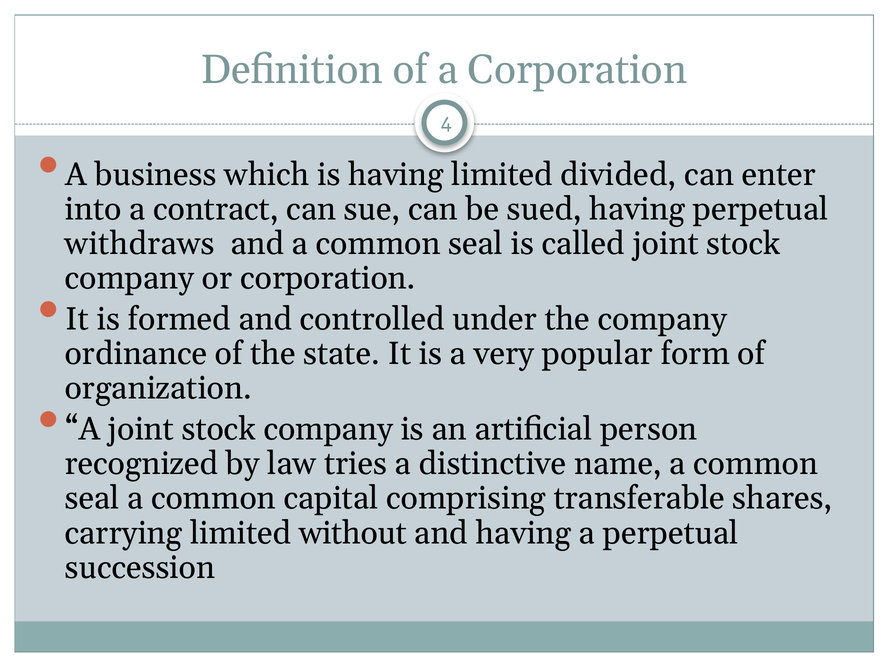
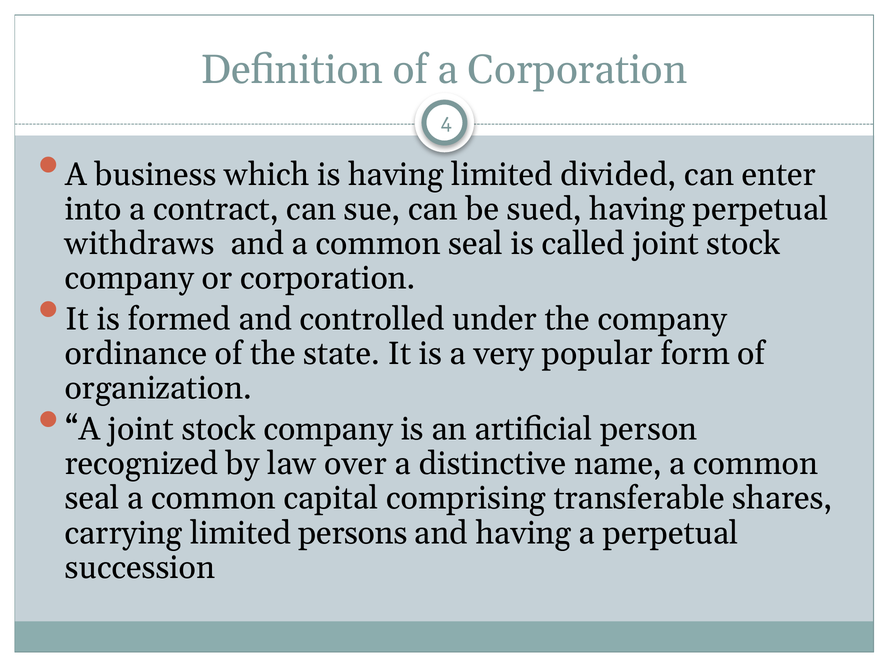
tries: tries -> over (356, 464)
without: without -> persons (353, 533)
